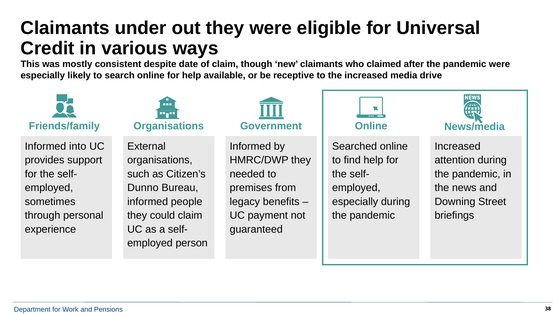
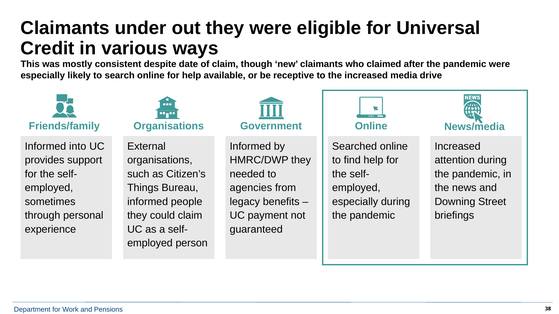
Dunno: Dunno -> Things (143, 188)
premises: premises -> agencies (251, 188)
